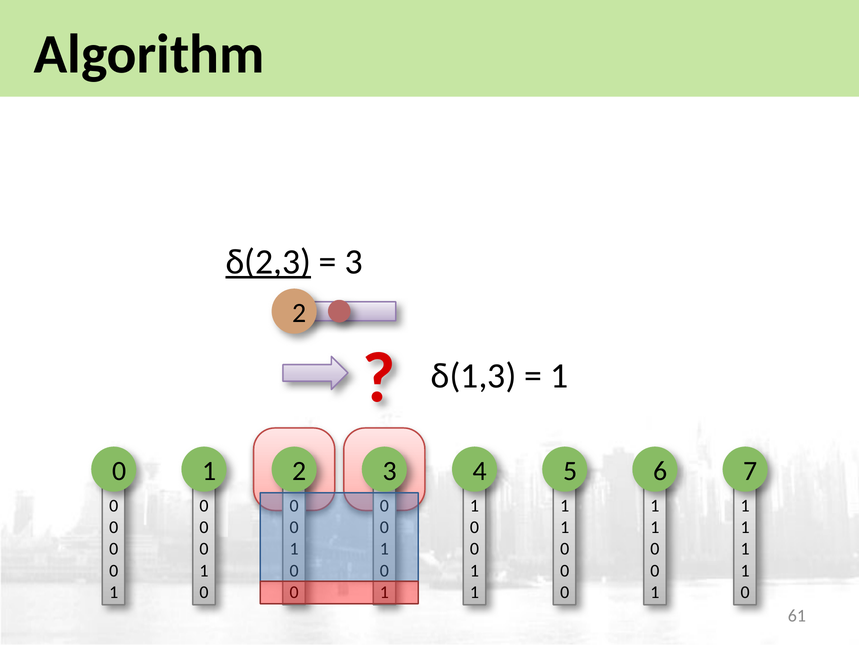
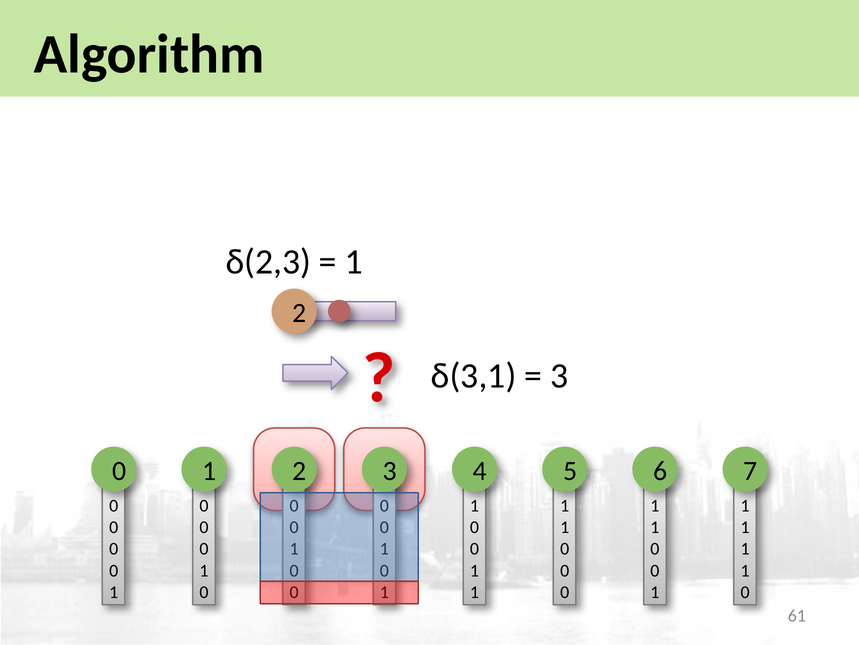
δ(2,3 underline: present -> none (268, 262)
3: 3 -> 1 (354, 262)
δ(1,3: δ(1,3 -> δ(3,1 (474, 375)
1: 1 -> 3 (559, 375)
